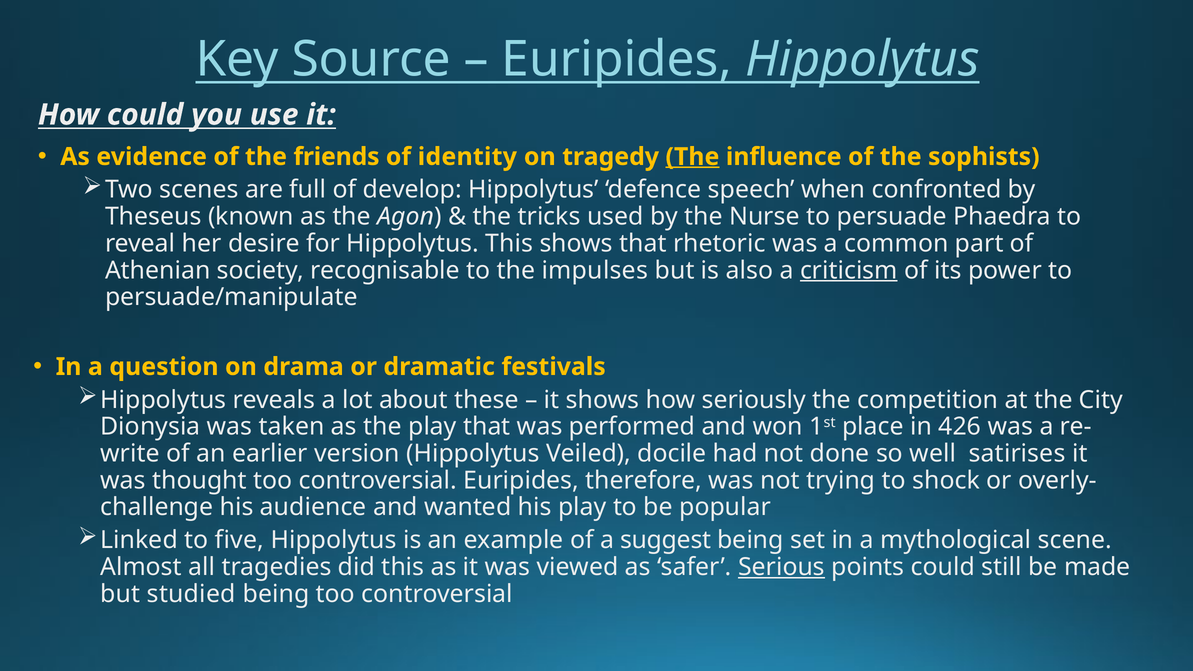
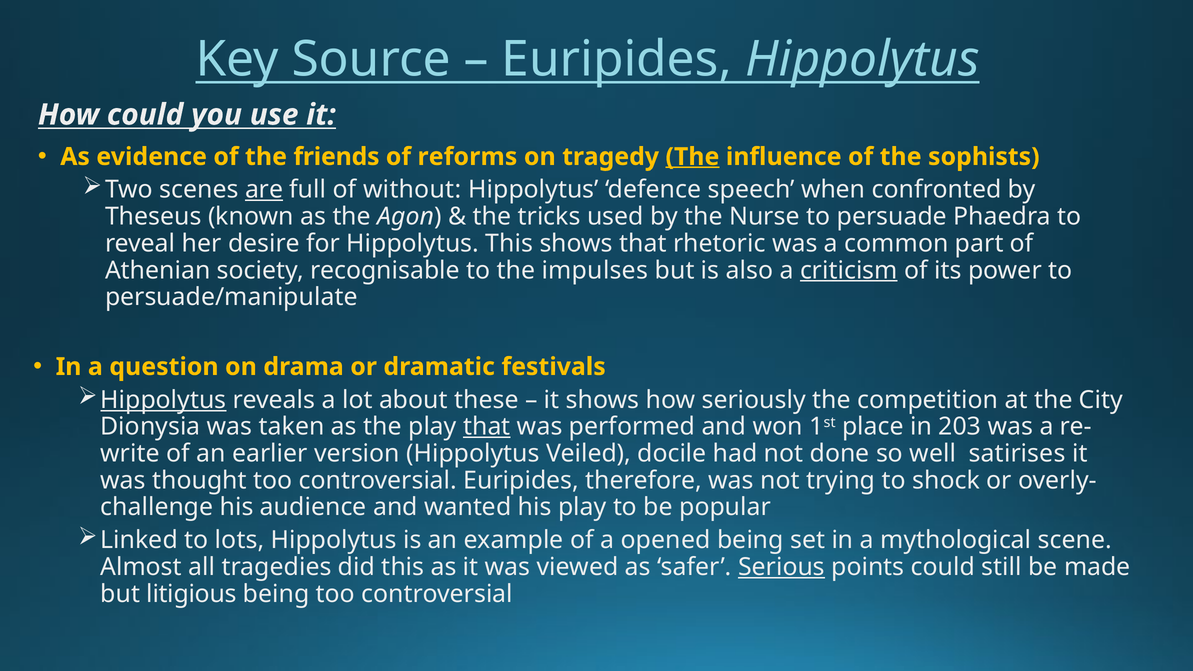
identity: identity -> reforms (467, 157)
are underline: none -> present (264, 190)
develop: develop -> without (412, 190)
Hippolytus underline: none -> present (163, 400)
that underline: none -> present (487, 427)
426: 426 -> 203 (960, 427)
five: five -> lots (240, 540)
suggest: suggest -> opened (666, 540)
studied: studied -> litigious (192, 594)
